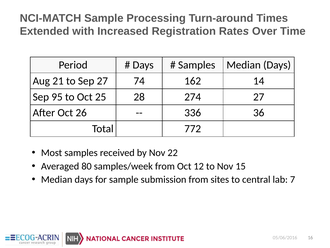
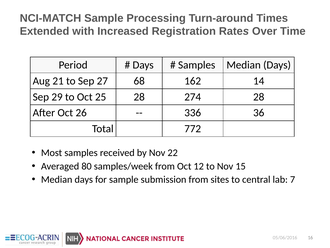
74: 74 -> 68 (139, 81)
95: 95 -> 29 (57, 97)
274 27: 27 -> 28 (259, 97)
